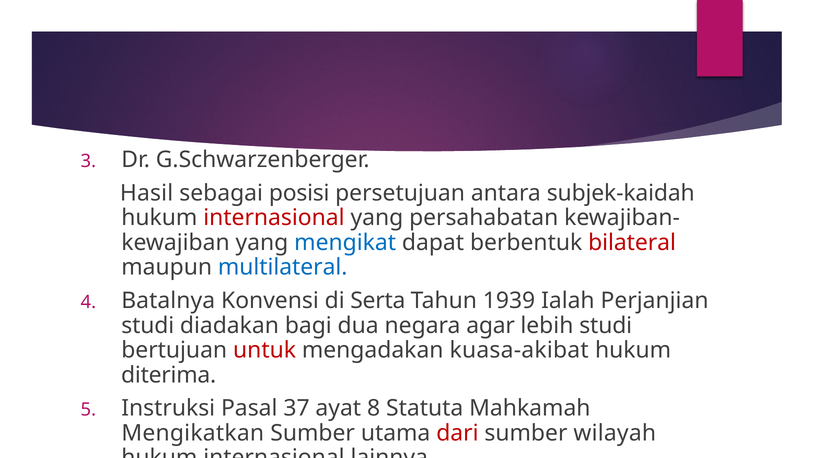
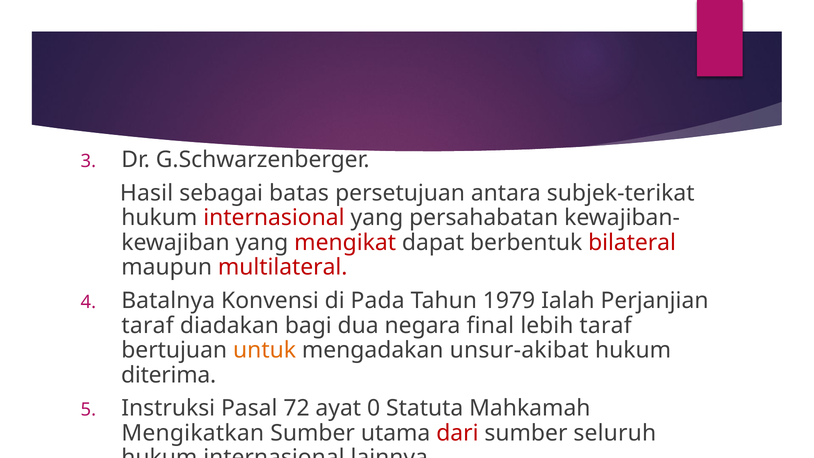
posisi: posisi -> batas (299, 193)
subjek-kaidah: subjek-kaidah -> subjek-terikat (621, 193)
mengikat colour: blue -> red (345, 243)
multilateral colour: blue -> red (283, 267)
Serta: Serta -> Pada (378, 301)
1939: 1939 -> 1979 (509, 301)
studi: studi -> taraf (148, 325)
agar: agar -> final (490, 325)
lebih studi: studi -> taraf (606, 325)
untuk colour: red -> orange (265, 350)
kuasa-akibat: kuasa-akibat -> unsur-akibat (519, 350)
37: 37 -> 72 (297, 408)
8: 8 -> 0 (374, 408)
wilayah: wilayah -> seluruh (615, 433)
